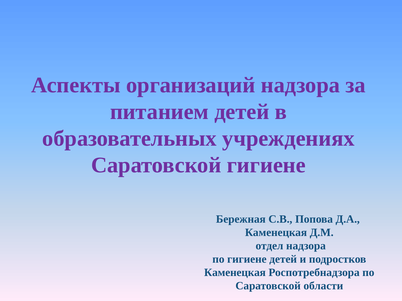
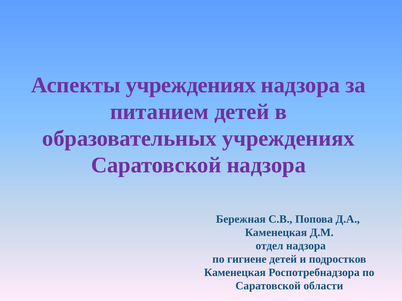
Аспекты организаций: организаций -> учреждениях (191, 85)
Саратовской гигиене: гигиене -> надзора (266, 166)
